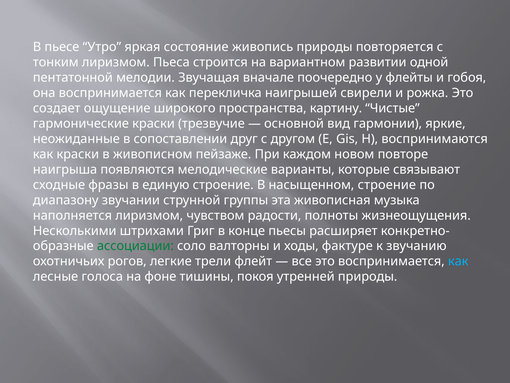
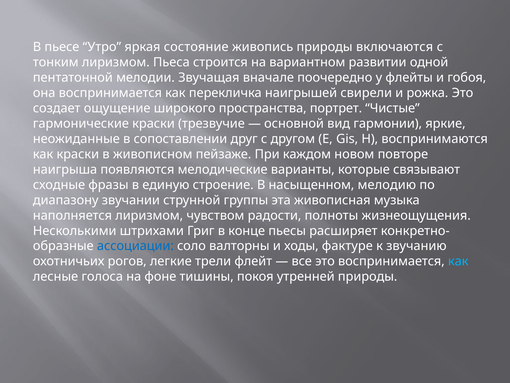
повторяется: повторяется -> включаются (395, 47)
картину: картину -> портрет (336, 108)
насыщенном строение: строение -> мелодию (387, 185)
ассоциации colour: green -> blue (135, 246)
